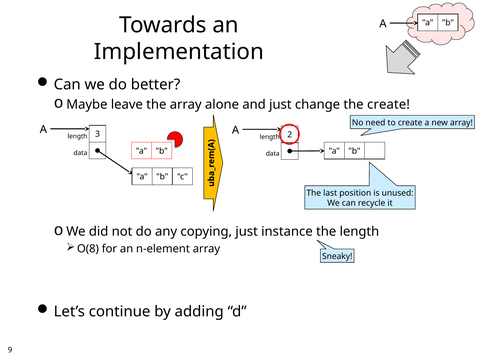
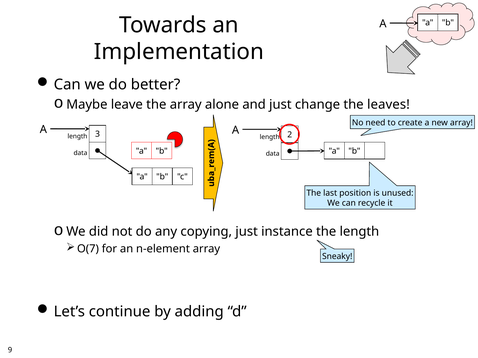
the create: create -> leaves (388, 105)
O(8: O(8 -> O(7 (88, 249)
